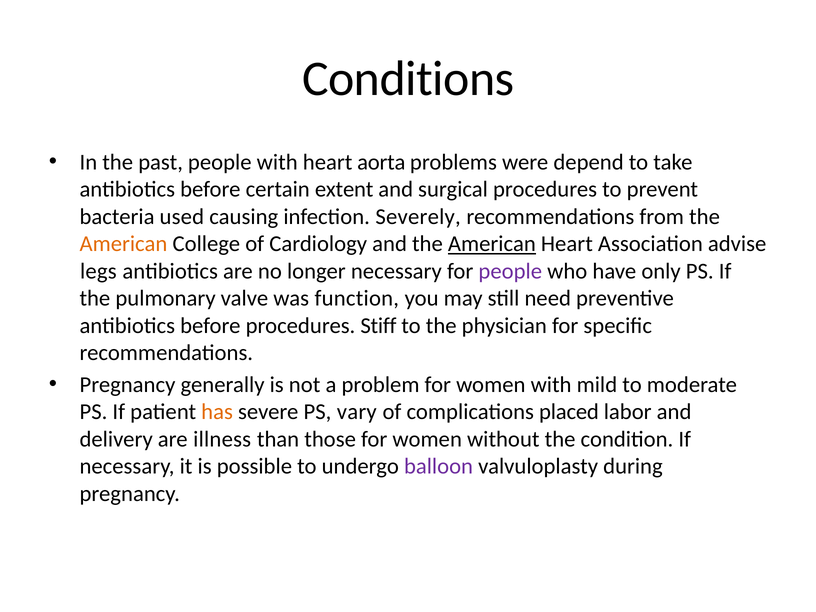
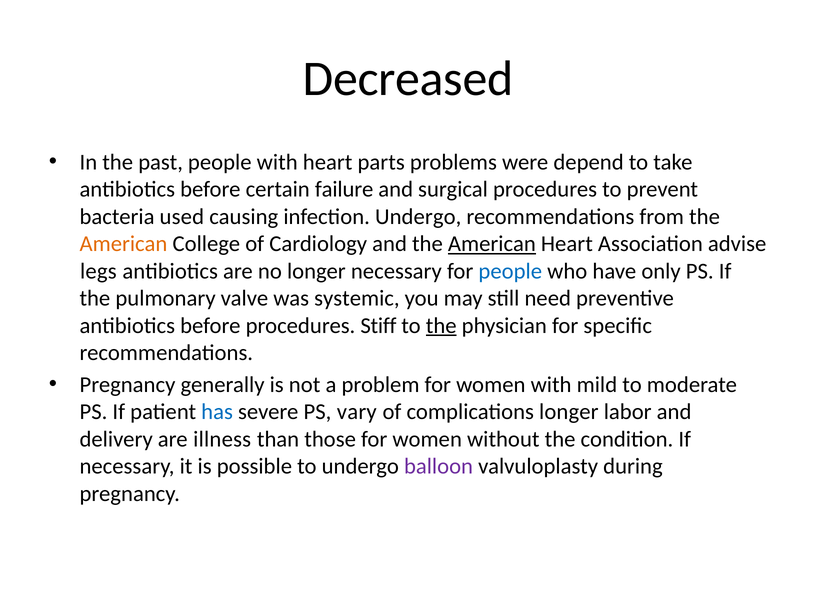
Conditions: Conditions -> Decreased (408, 79)
aorta: aorta -> parts (381, 162)
extent: extent -> failure (344, 189)
infection Severely: Severely -> Undergo (418, 217)
people colour: purple -> blue (510, 271)
function: function -> systemic (357, 298)
the underline: none -> present (441, 326)
has colour: orange -> blue (217, 412)
complications placed: placed -> longer (569, 412)
